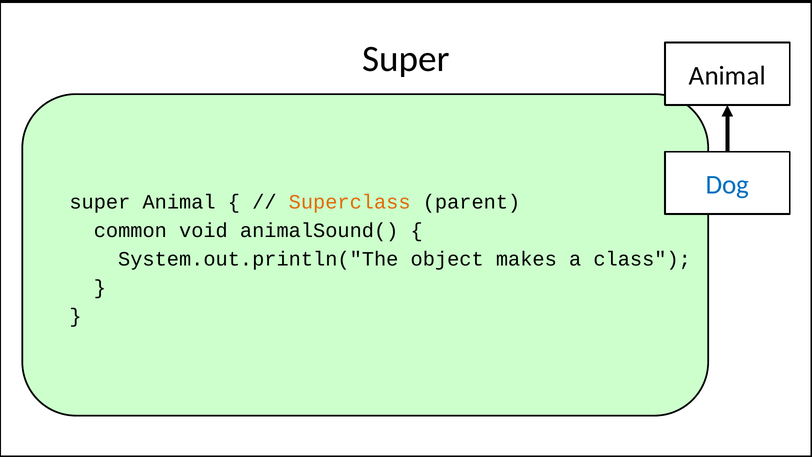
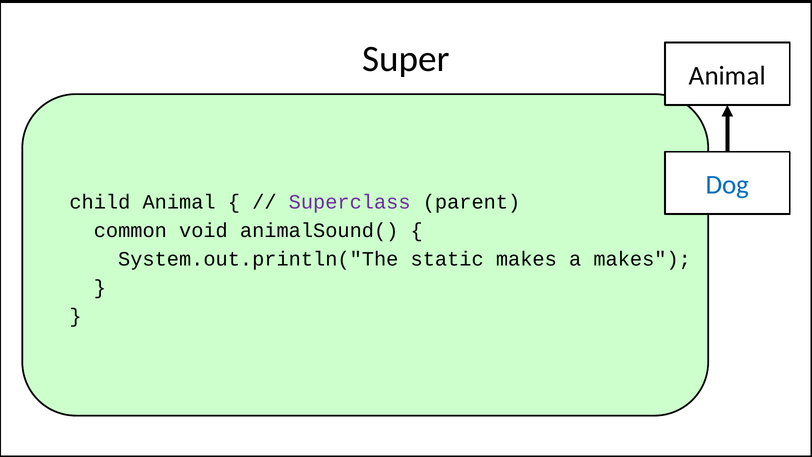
super: super -> child (100, 202)
Superclass colour: orange -> purple (350, 202)
object: object -> static (447, 259)
a class: class -> makes (642, 259)
